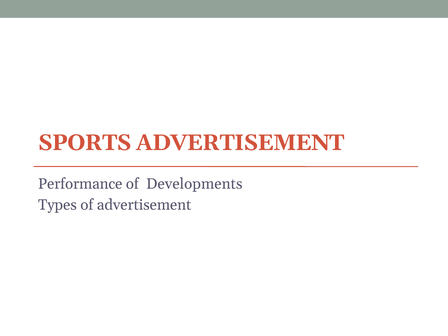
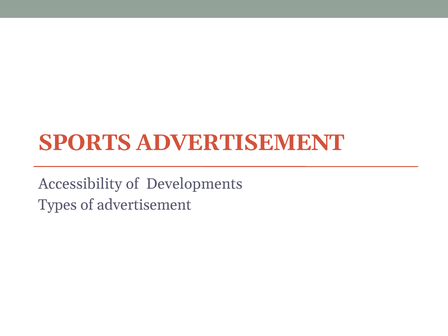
Performance: Performance -> Accessibility (80, 184)
